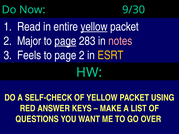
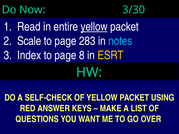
9/30: 9/30 -> 3/30 (134, 10)
Major: Major -> Scale (29, 41)
page underline: present -> none (65, 41)
notes colour: pink -> light blue (120, 41)
Feels: Feels -> Index (29, 55)
page 2: 2 -> 8 (82, 55)
